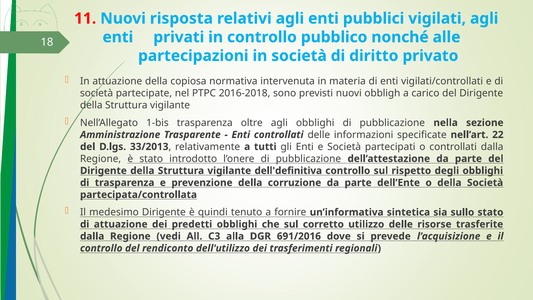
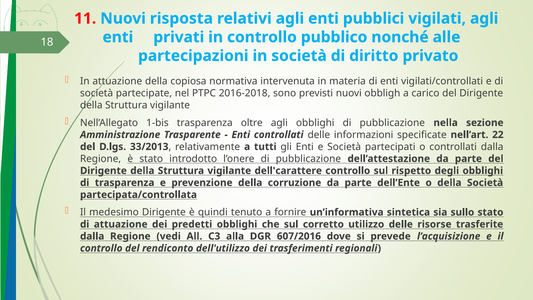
dell'definitiva: dell'definitiva -> dell'carattere (288, 171)
691/2016: 691/2016 -> 607/2016 (299, 236)
